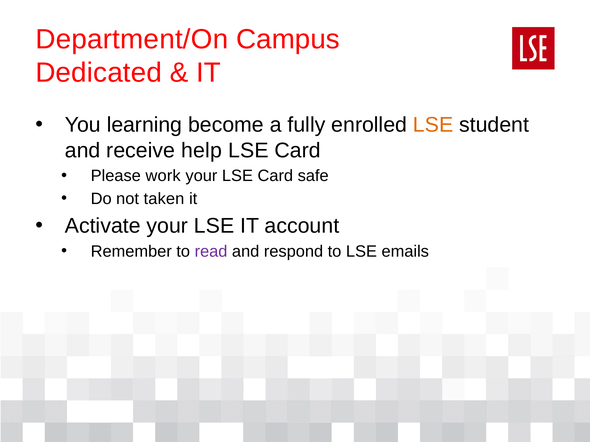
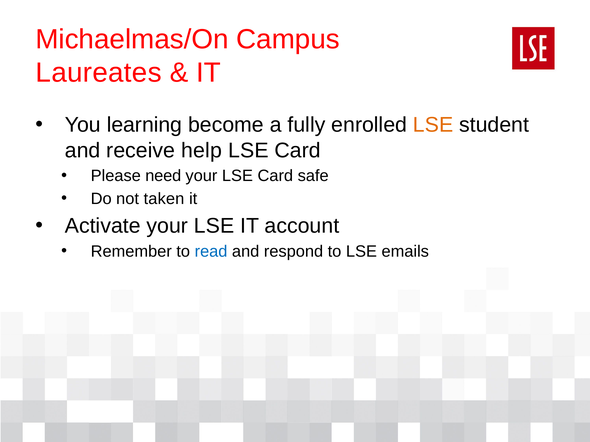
Department/On: Department/On -> Michaelmas/On (132, 39)
Dedicated: Dedicated -> Laureates (99, 73)
work: work -> need (163, 176)
read colour: purple -> blue (211, 252)
